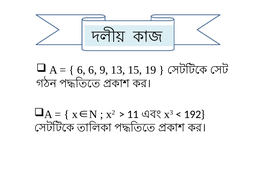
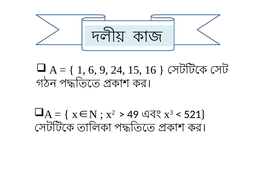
6: 6 -> 1 (81, 70)
13: 13 -> 24 (118, 70)
19: 19 -> 16 (150, 70)
11: 11 -> 49 (133, 115)
192: 192 -> 521 (194, 115)
